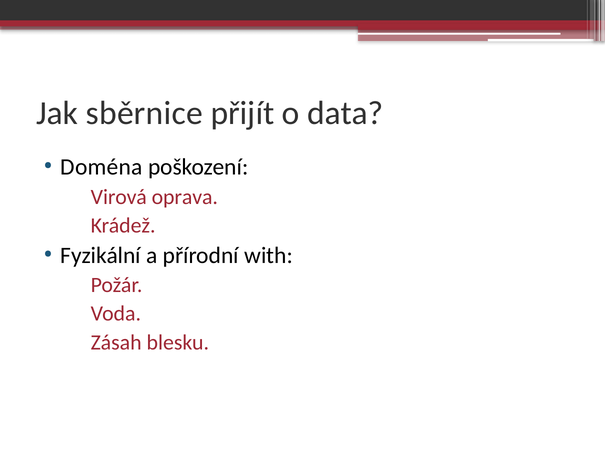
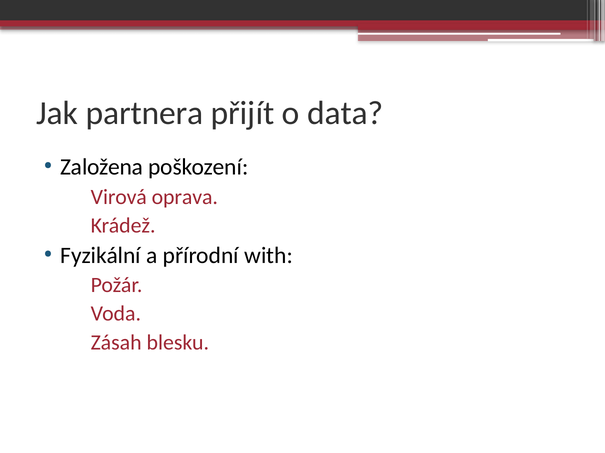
sběrnice: sběrnice -> partnera (144, 113)
Doména: Doména -> Založena (102, 168)
